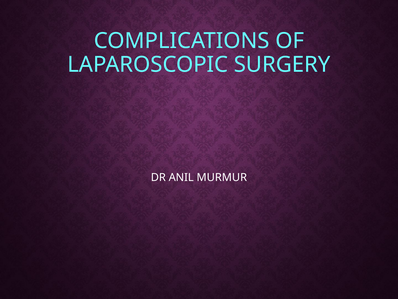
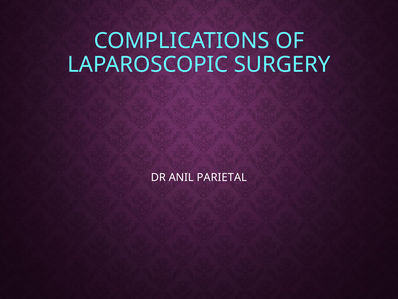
MURMUR: MURMUR -> PARIETAL (222, 177)
